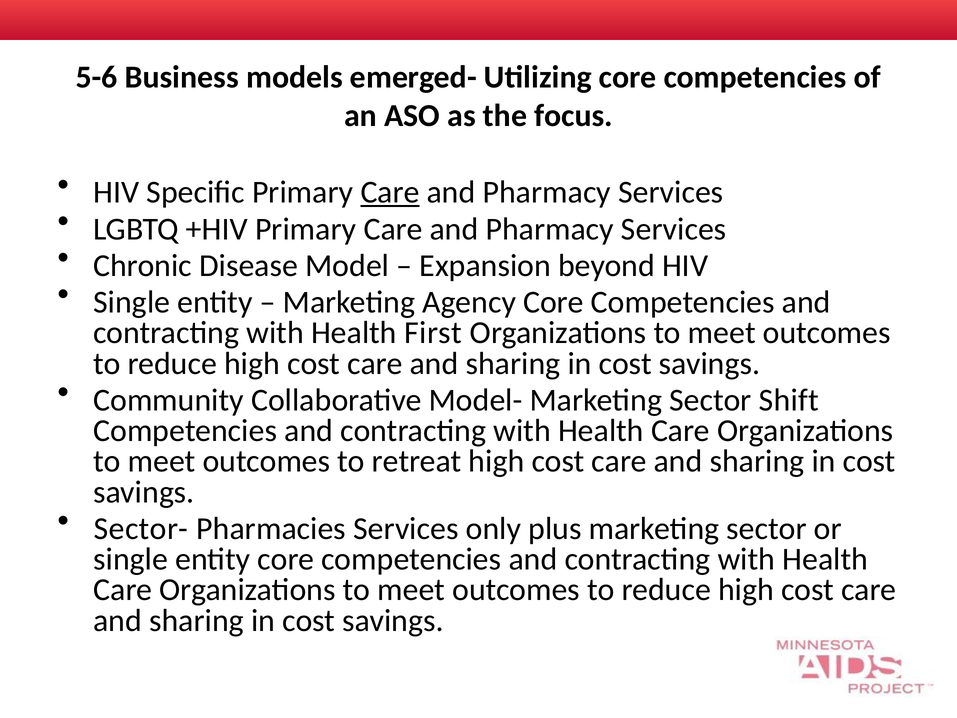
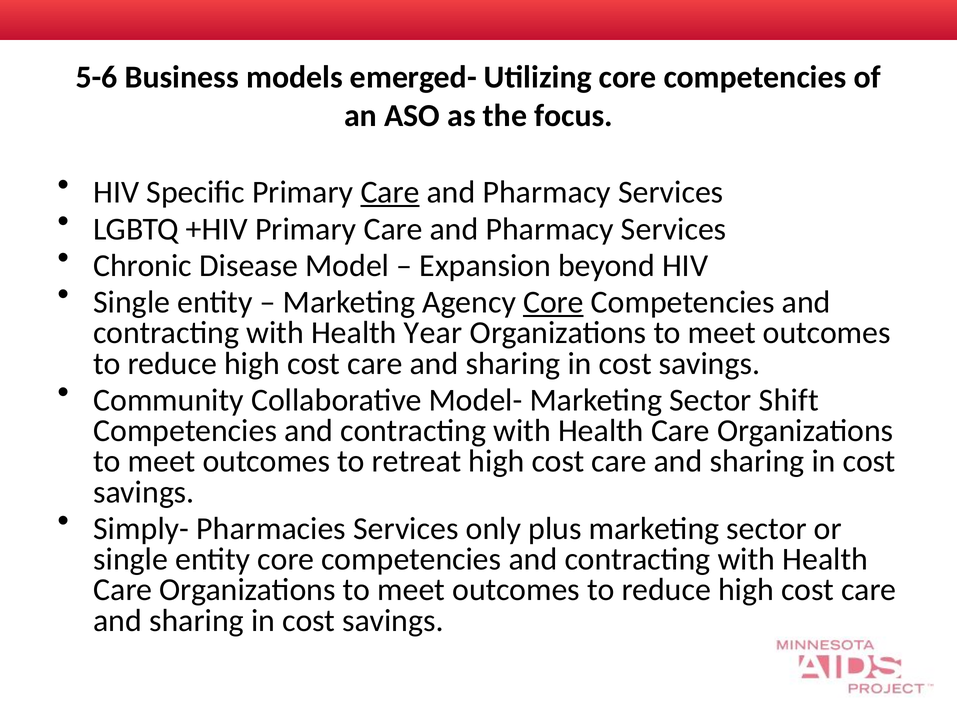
Core underline: none -> present (553, 302)
First: First -> Year (433, 333)
Sector-: Sector- -> Simply- (141, 528)
